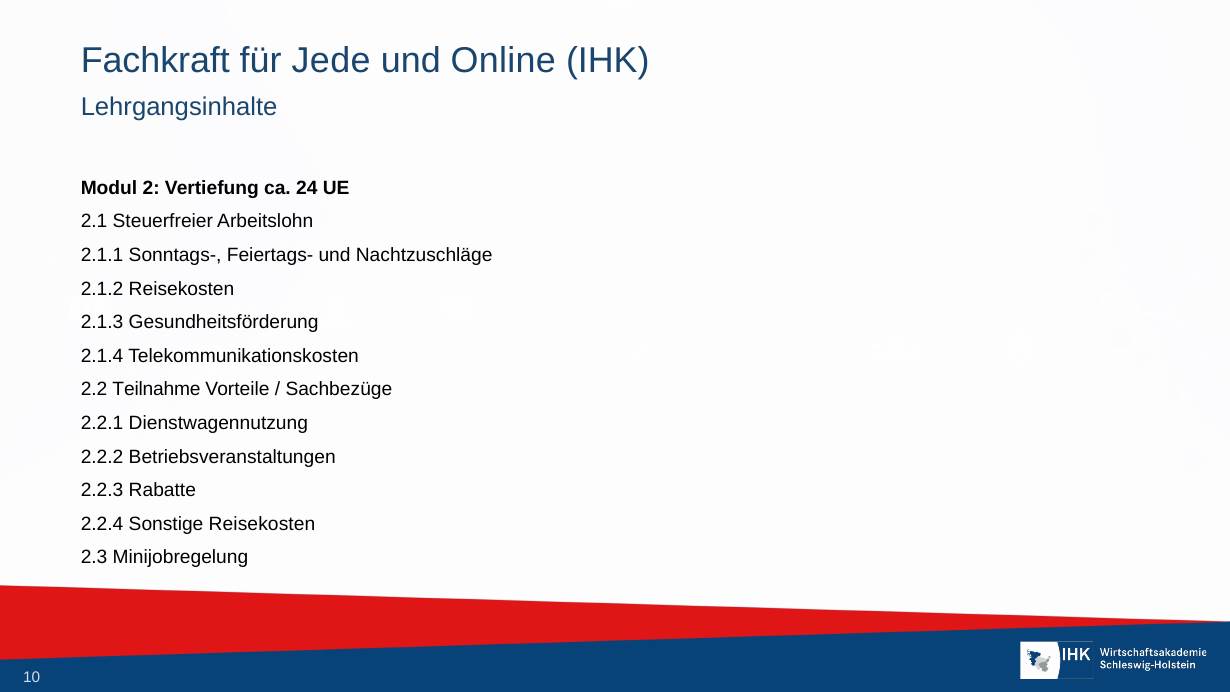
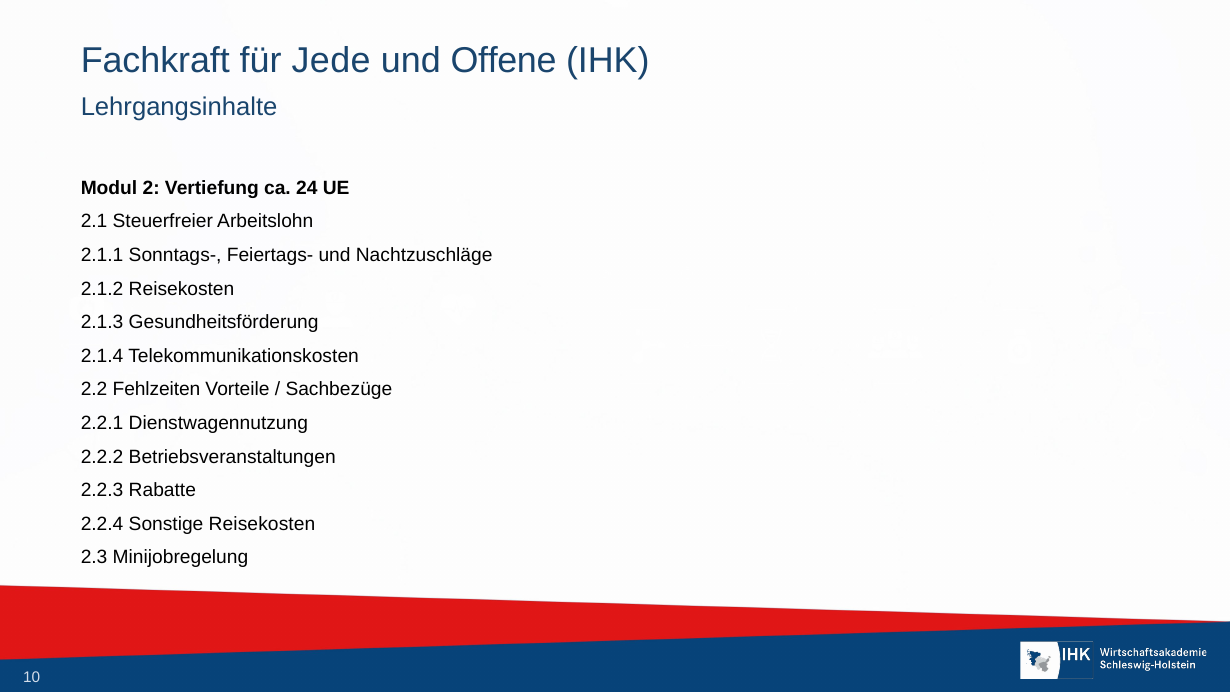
Online: Online -> Offene (504, 61)
Teilnahme: Teilnahme -> Fehlzeiten (157, 390)
